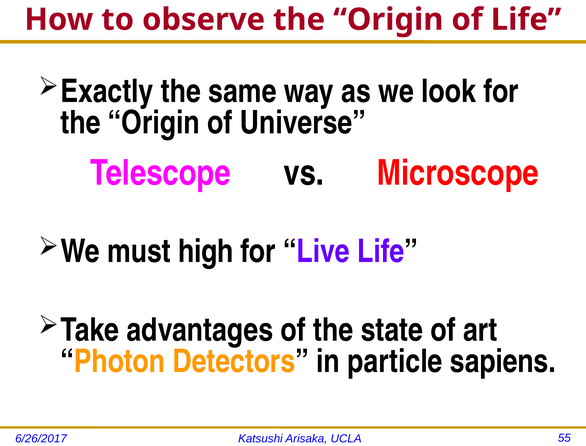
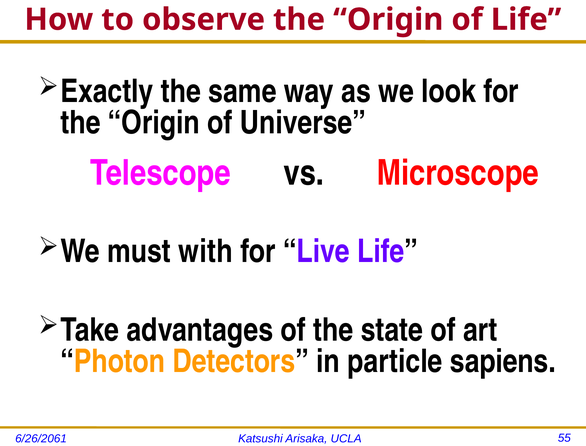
high: high -> with (205, 252)
6/26/2017: 6/26/2017 -> 6/26/2061 (41, 439)
